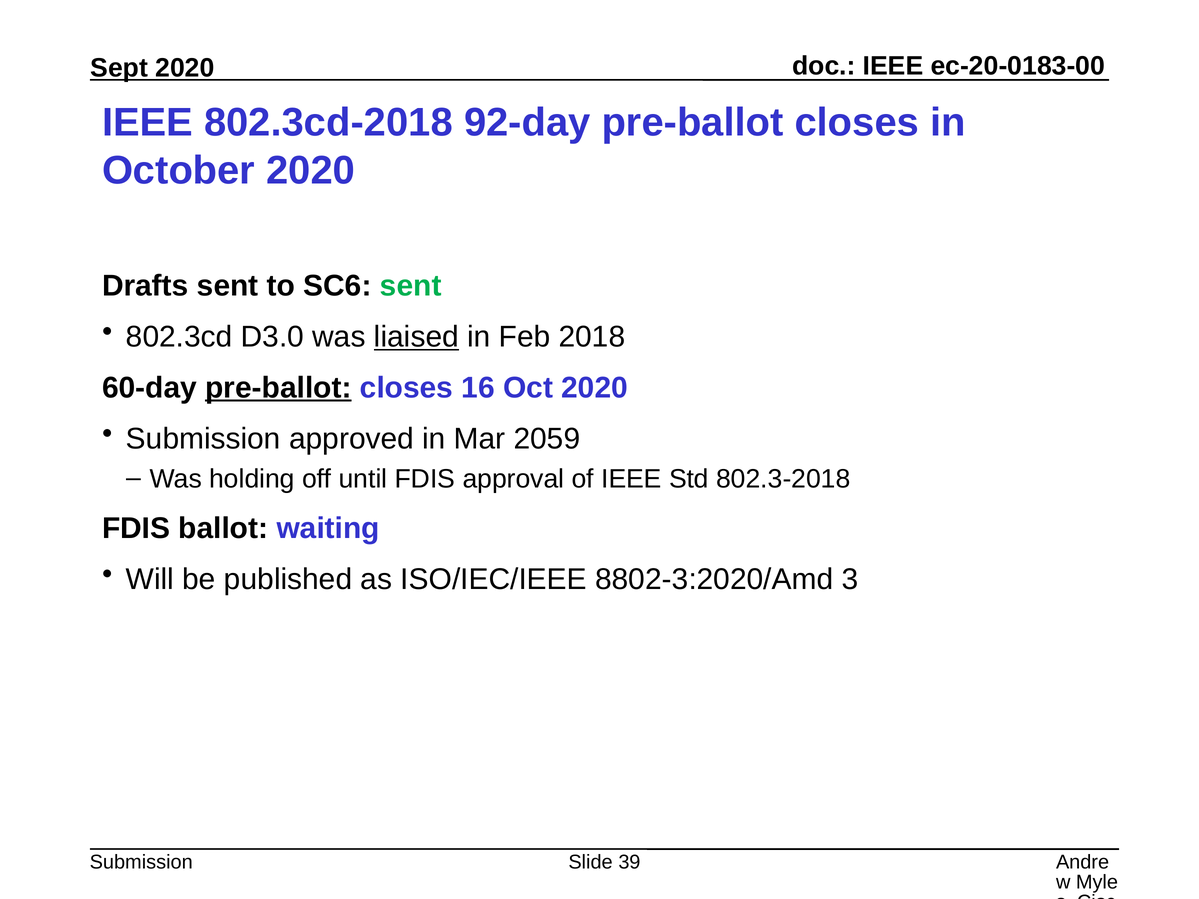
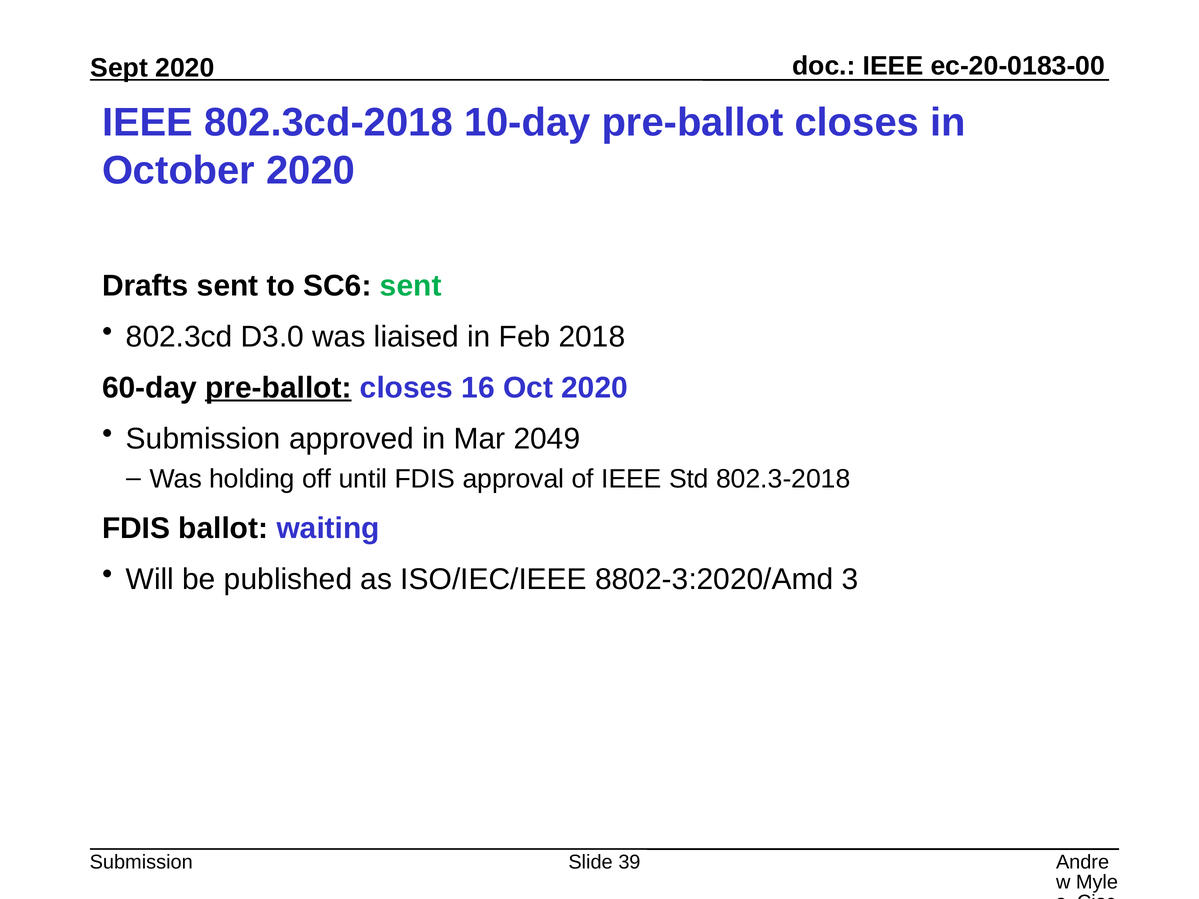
92-day: 92-day -> 10-day (527, 123)
liaised underline: present -> none (416, 337)
2059: 2059 -> 2049 (547, 439)
